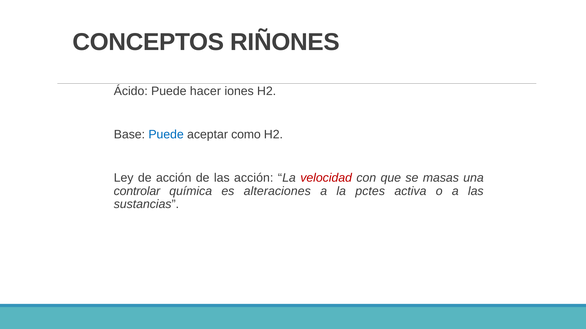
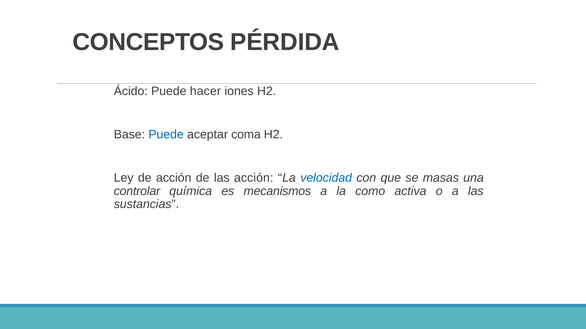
RIÑONES: RIÑONES -> PÉRDIDA (285, 42)
como: como -> coma (246, 135)
velocidad colour: red -> blue (326, 178)
alteraciones: alteraciones -> mecanismos (277, 191)
pctes: pctes -> como (370, 191)
